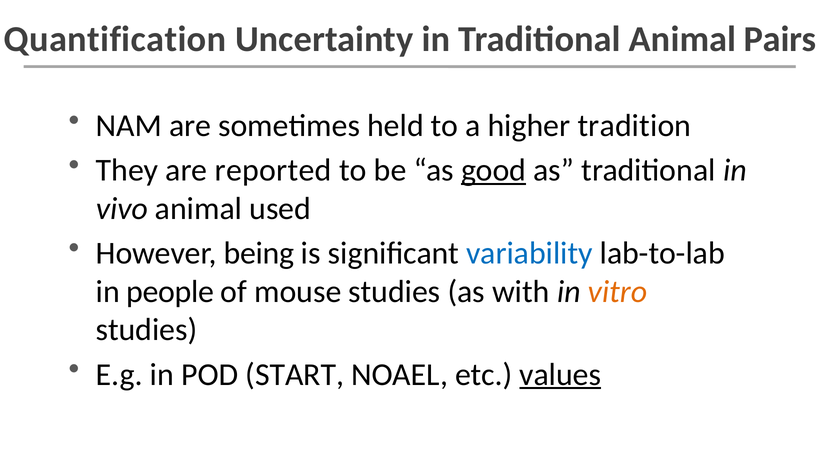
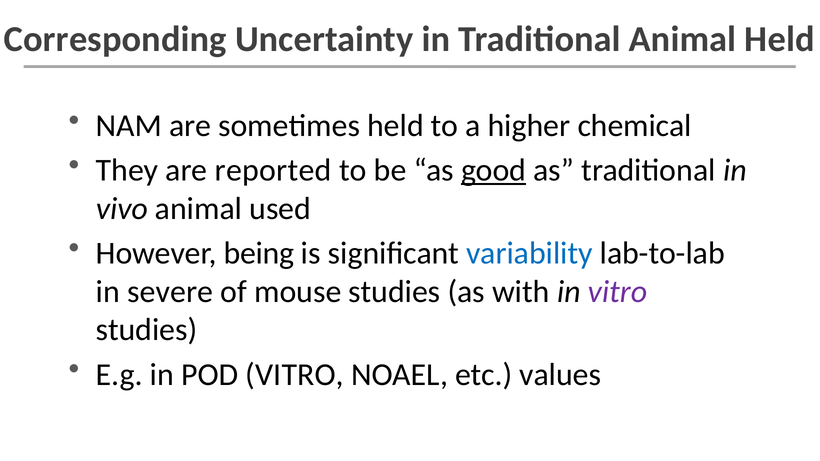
Quantification: Quantification -> Corresponding (115, 39)
Animal Pairs: Pairs -> Held (780, 39)
tradition: tradition -> chemical (635, 126)
people: people -> severe (170, 292)
vitro colour: orange -> purple (617, 292)
POD START: START -> VITRO (295, 375)
values underline: present -> none (560, 375)
